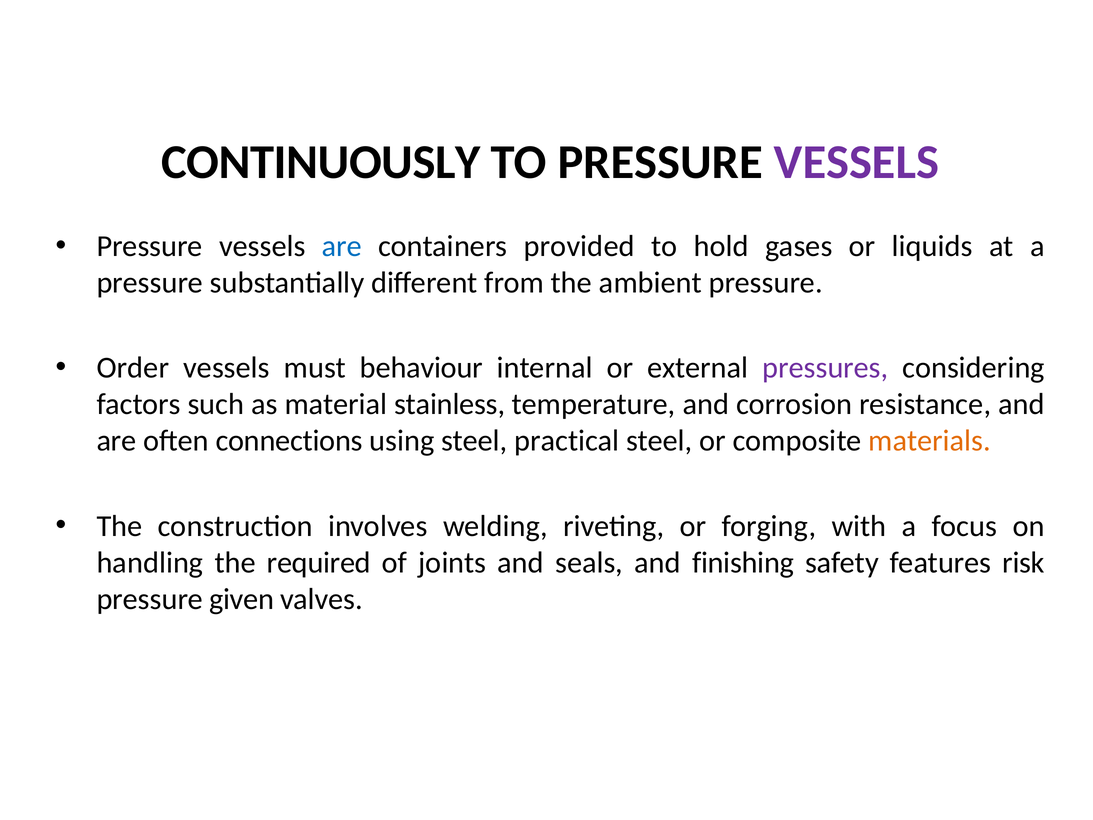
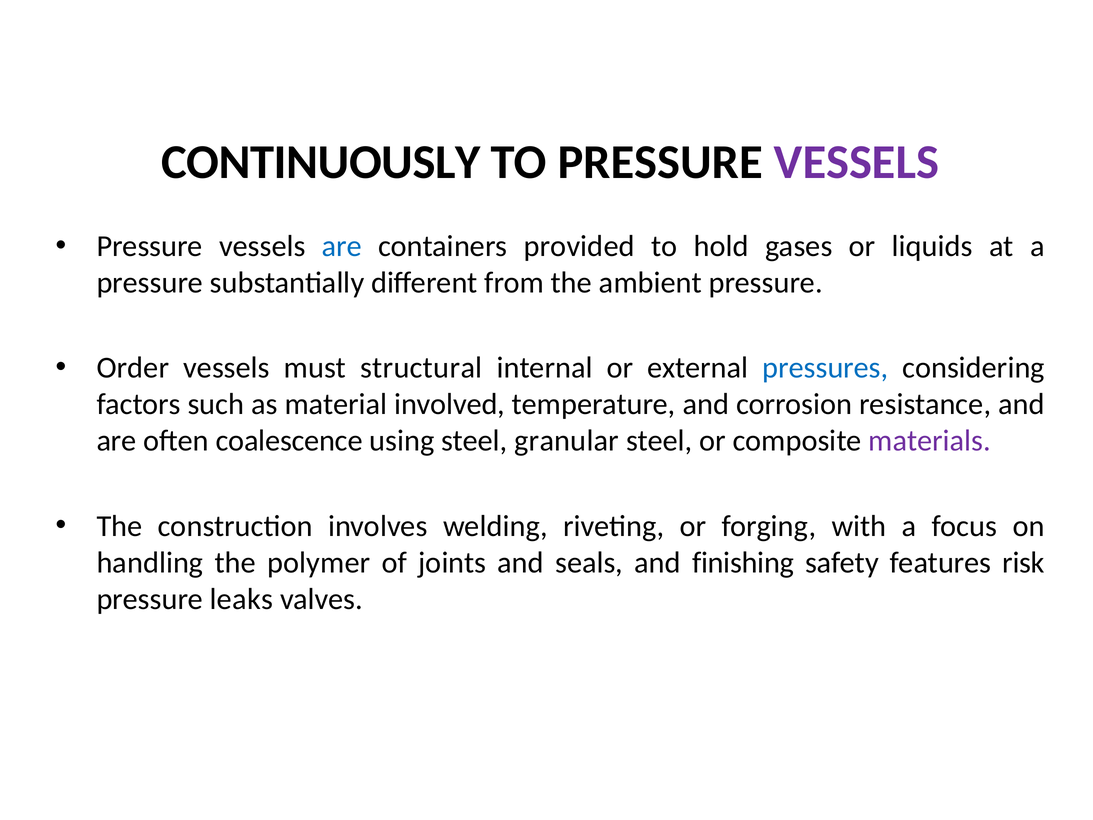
behaviour: behaviour -> structural (421, 368)
pressures colour: purple -> blue (825, 368)
stainless: stainless -> involved (450, 404)
connections: connections -> coalescence (289, 441)
practical: practical -> granular (567, 441)
materials colour: orange -> purple (930, 441)
required: required -> polymer (319, 562)
given: given -> leaks (241, 599)
